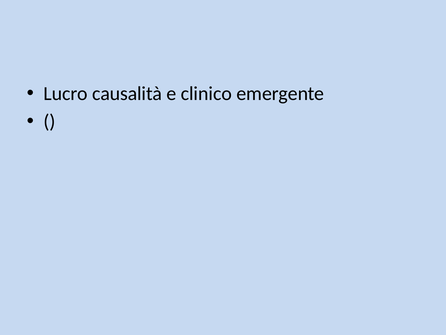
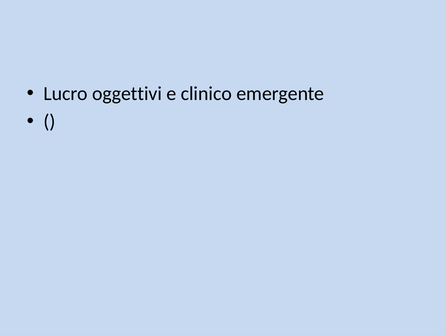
causalità: causalità -> oggettivi (127, 94)
